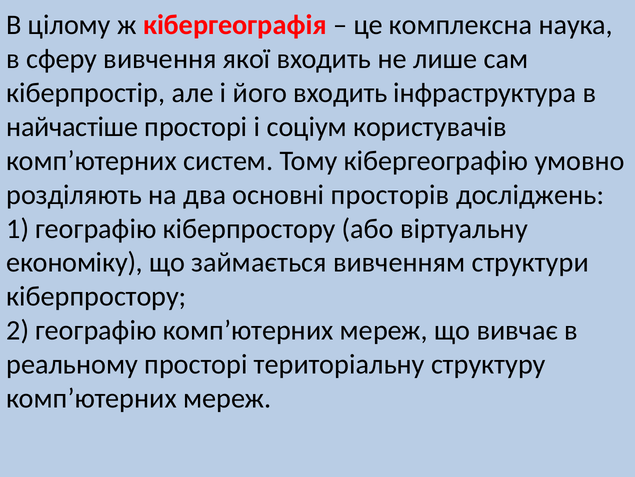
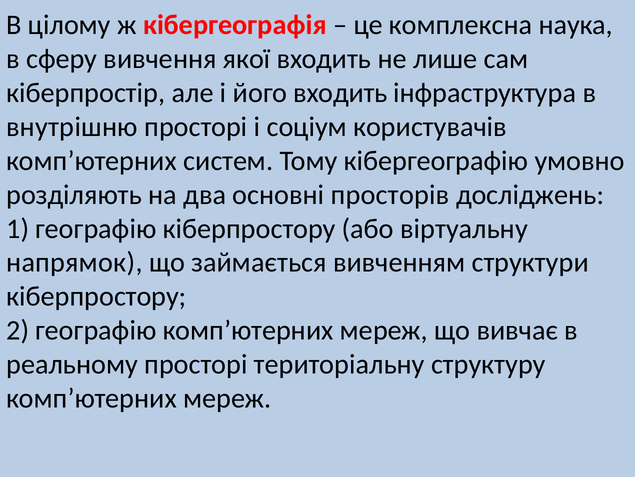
найчастіше: найчастіше -> внутрішню (72, 127)
економіку: економіку -> напрямок (74, 262)
